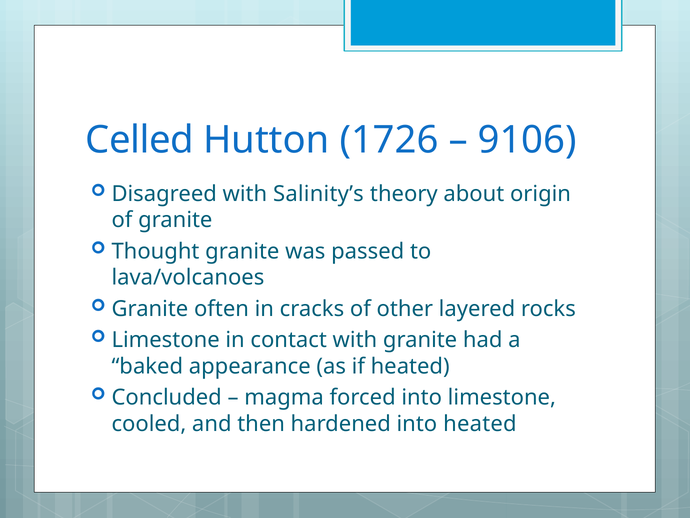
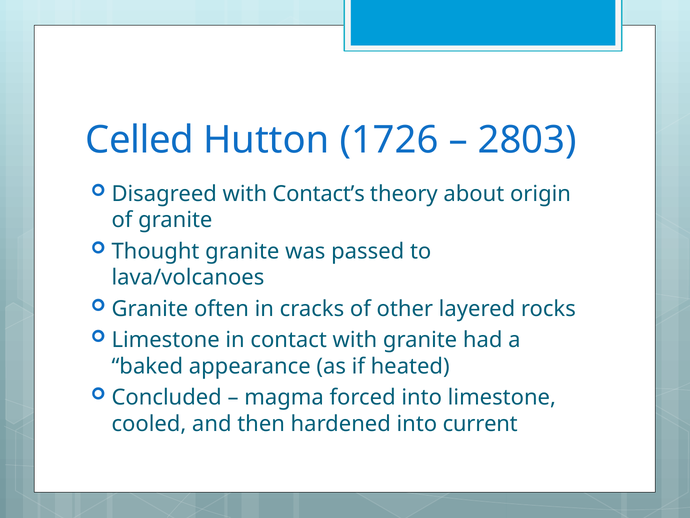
9106: 9106 -> 2803 (527, 140)
Salinity’s: Salinity’s -> Contact’s (319, 194)
into heated: heated -> current (480, 423)
